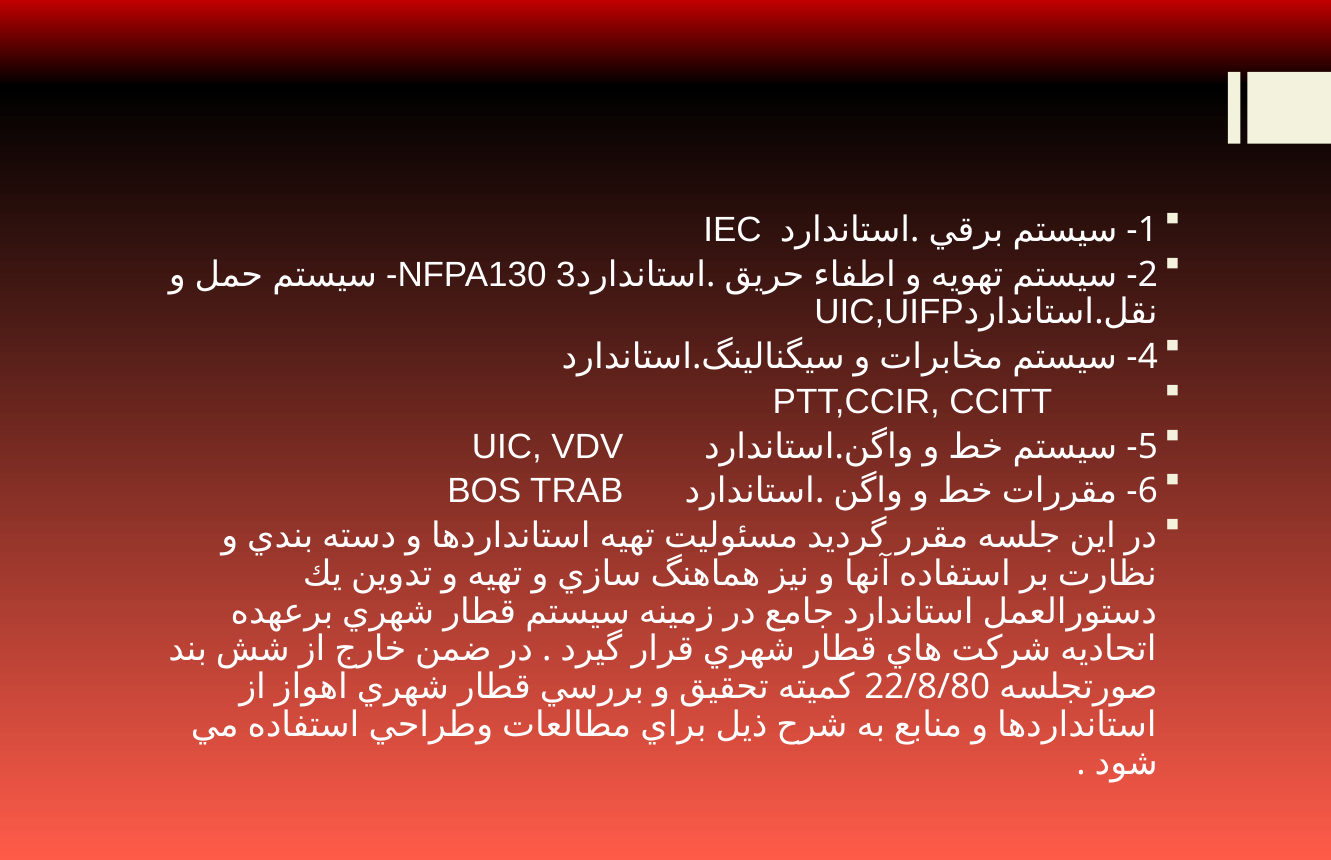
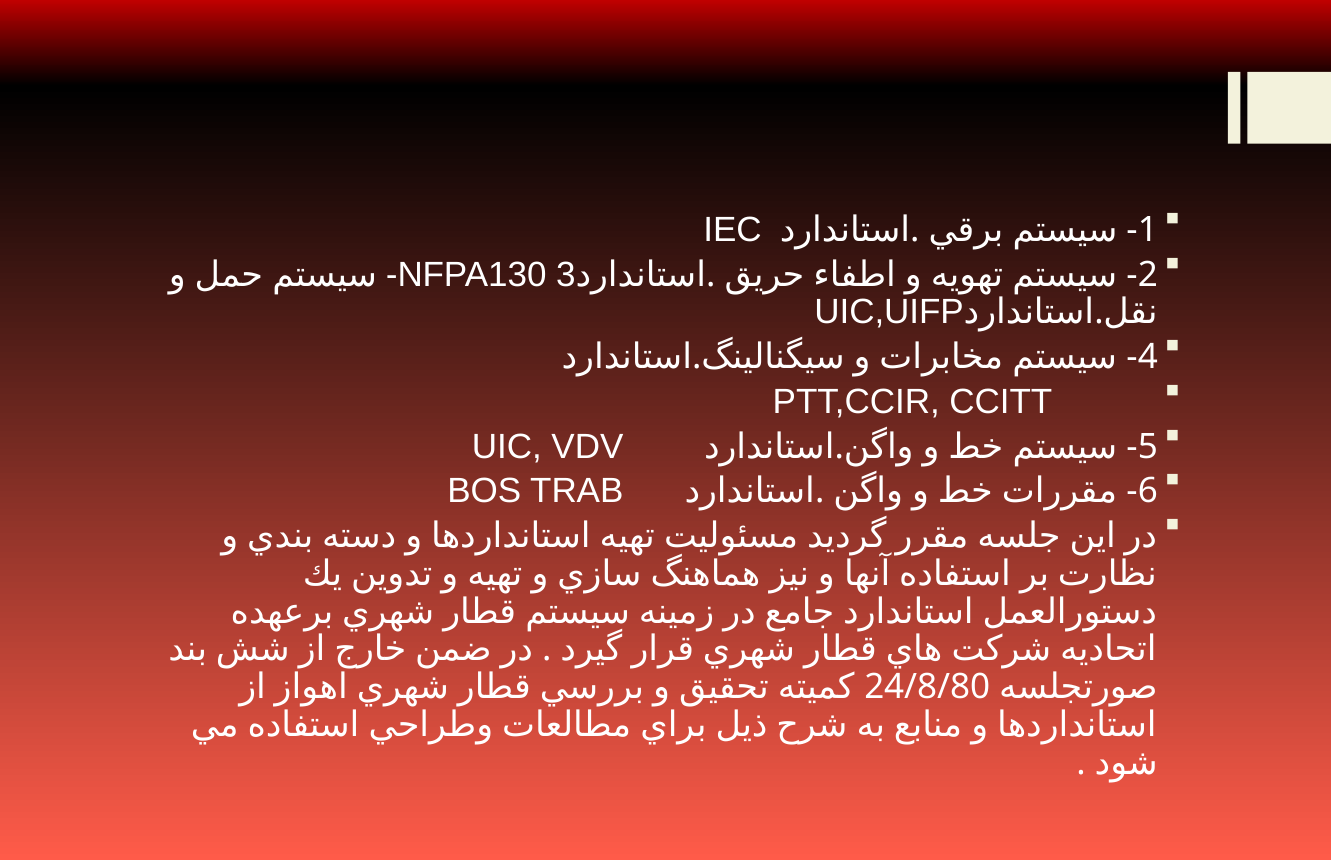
22/8/80: 22/8/80 -> 24/8/80 (927, 688)
